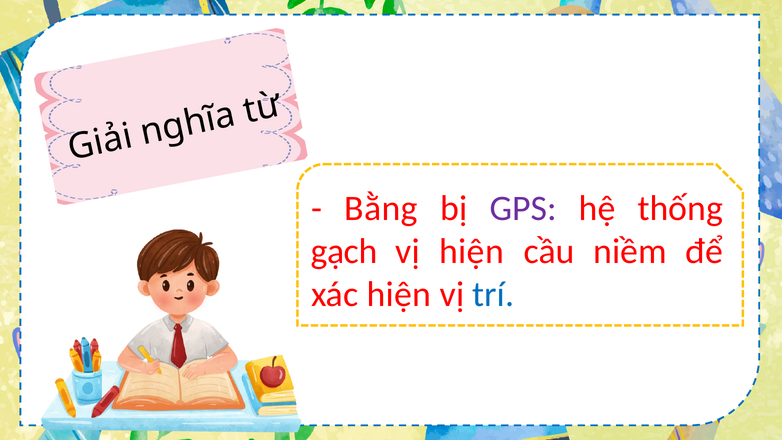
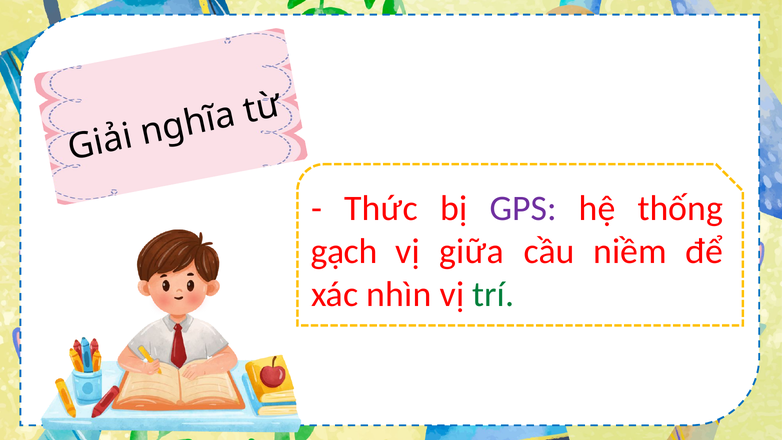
Bằng: Bằng -> Thức (381, 208)
vị hiện: hiện -> giữa (472, 251)
xác hiện: hiện -> nhìn (399, 294)
trí colour: blue -> green (493, 294)
